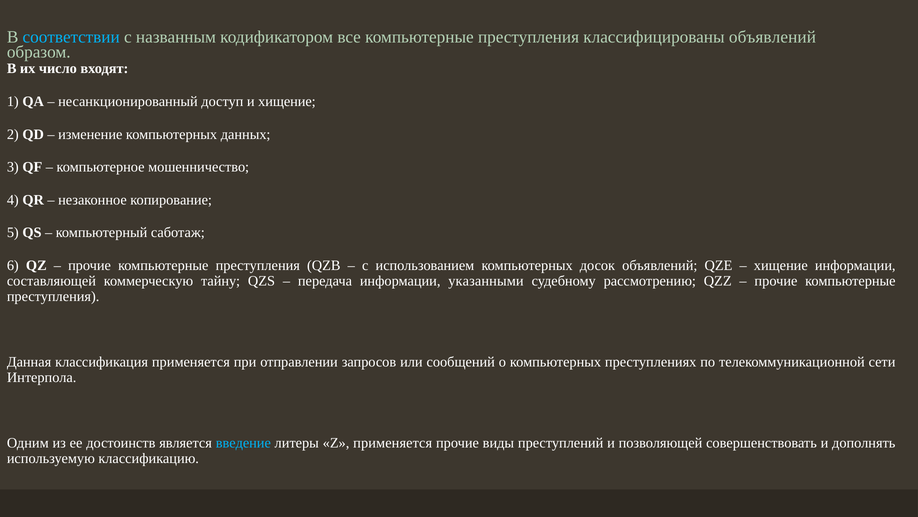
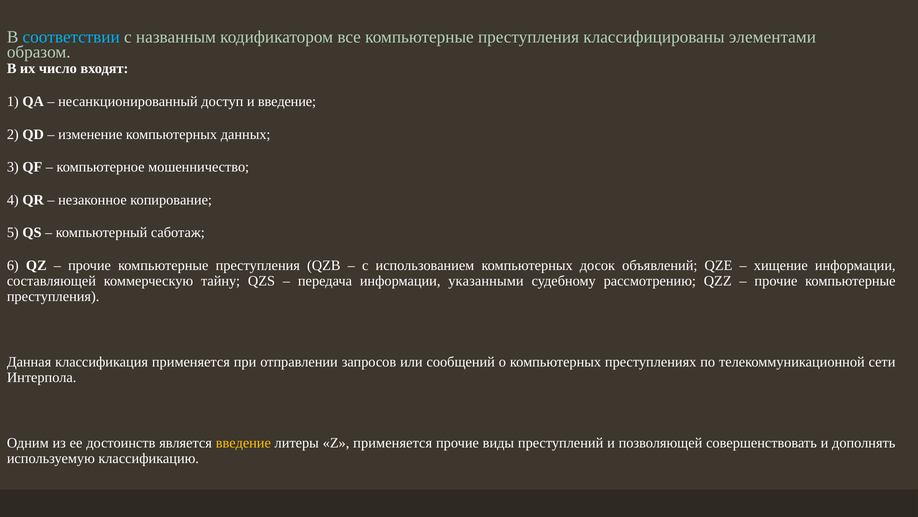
классифицированы объявлений: объявлений -> элементами (772, 37)
и хищение: хищение -> введение (287, 101)
введение colour: light blue -> yellow (243, 442)
